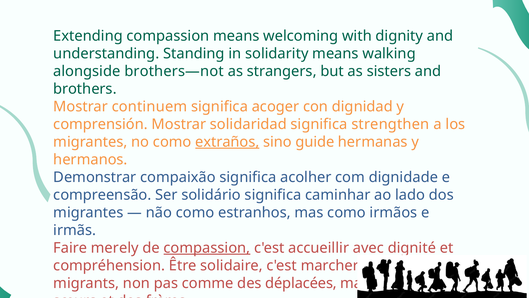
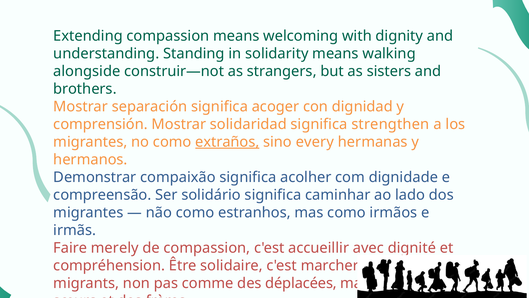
brothers—not: brothers—not -> construir—not (174, 71)
continuem: continuem -> separación (150, 106)
guide: guide -> every (315, 142)
compassion underline: present -> none (207, 248)
